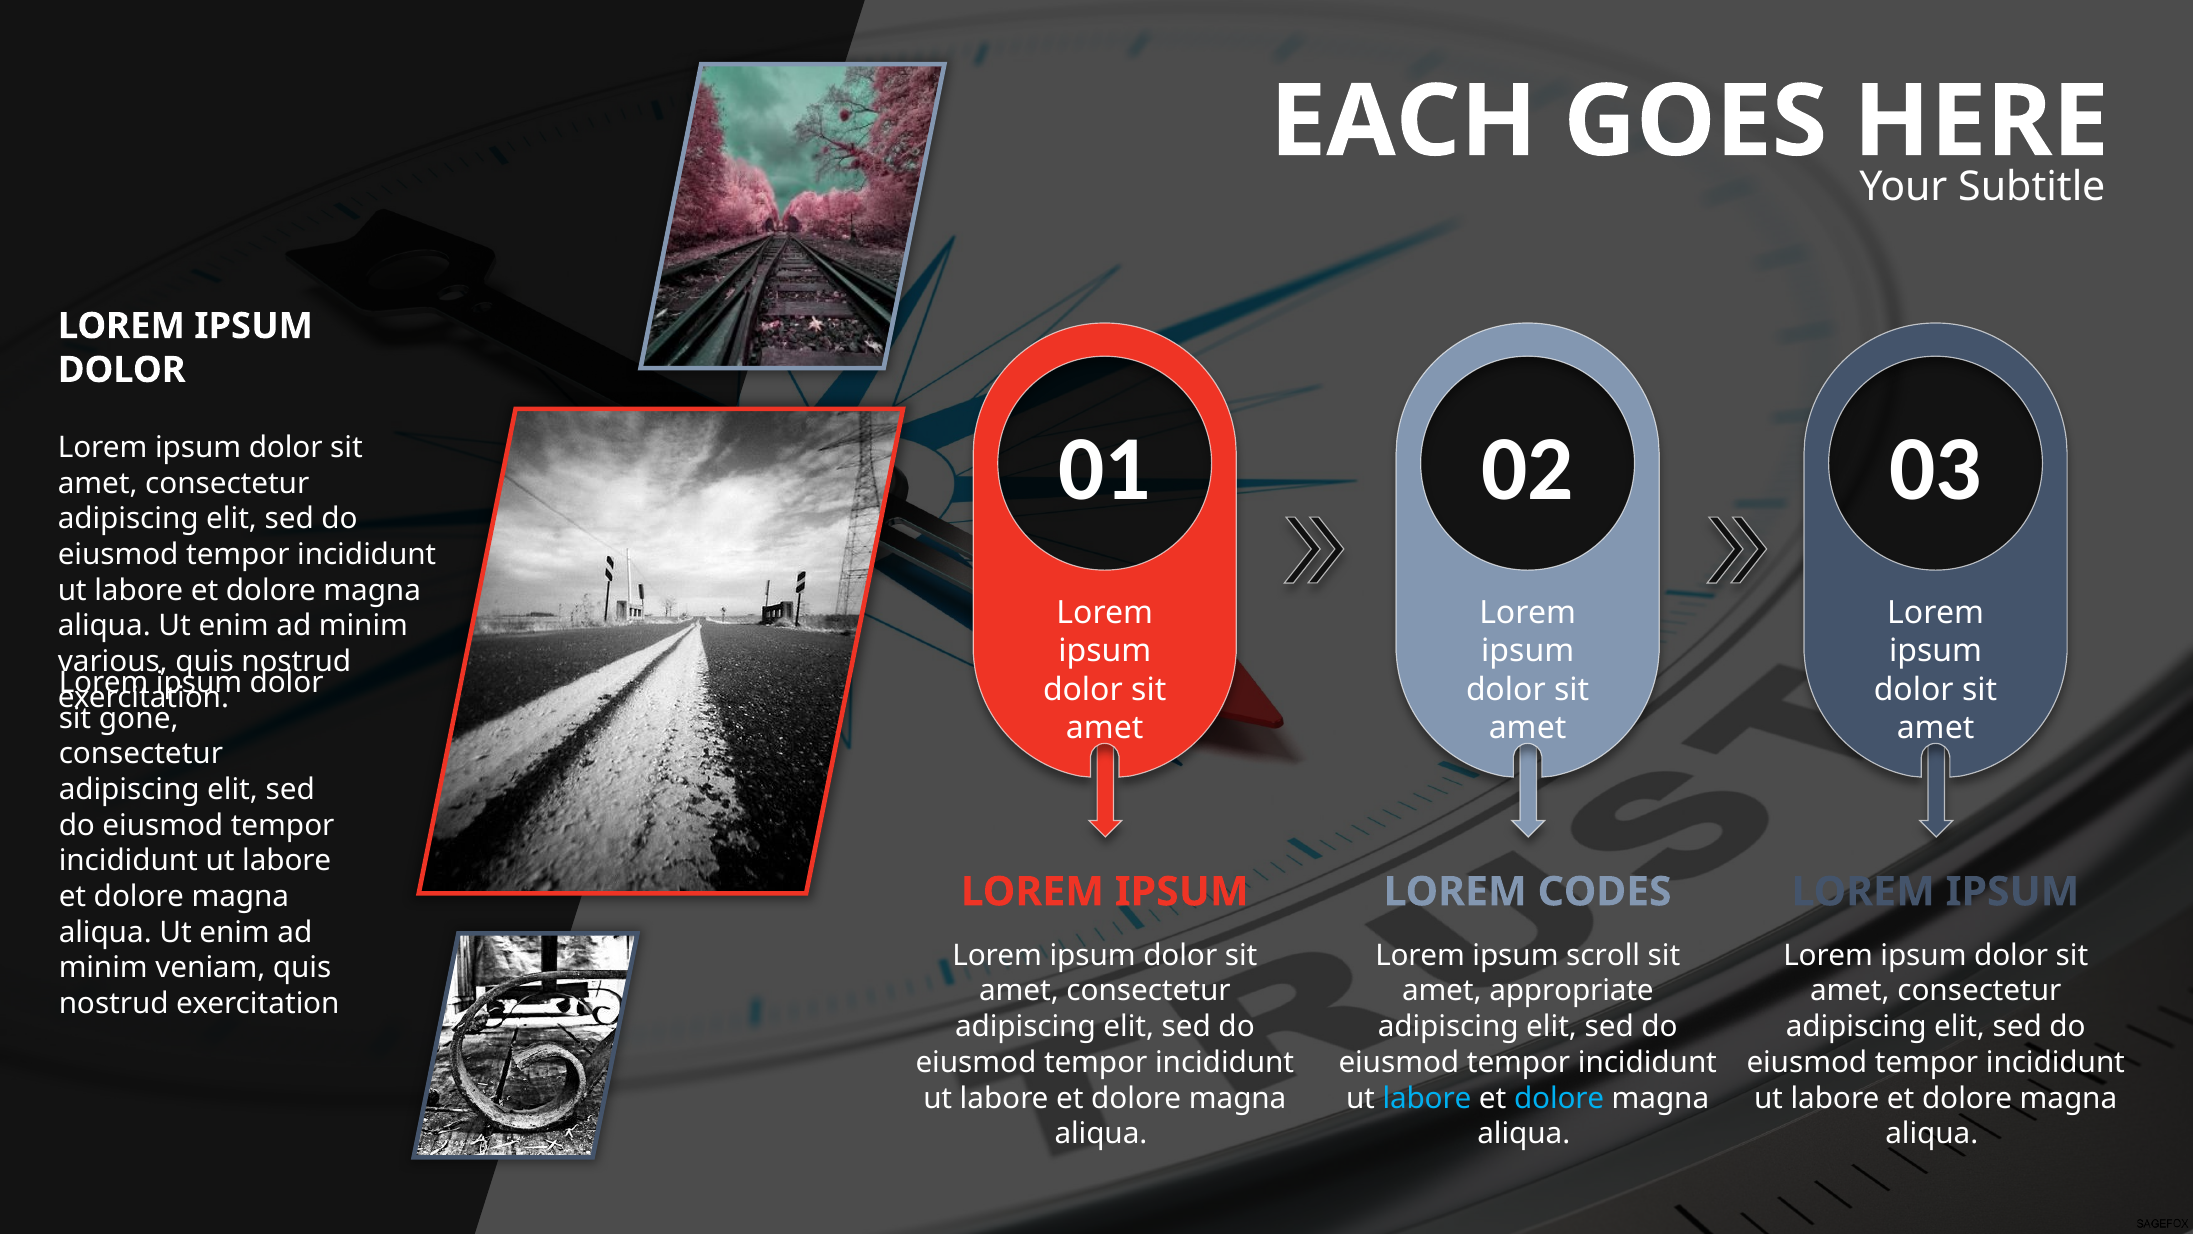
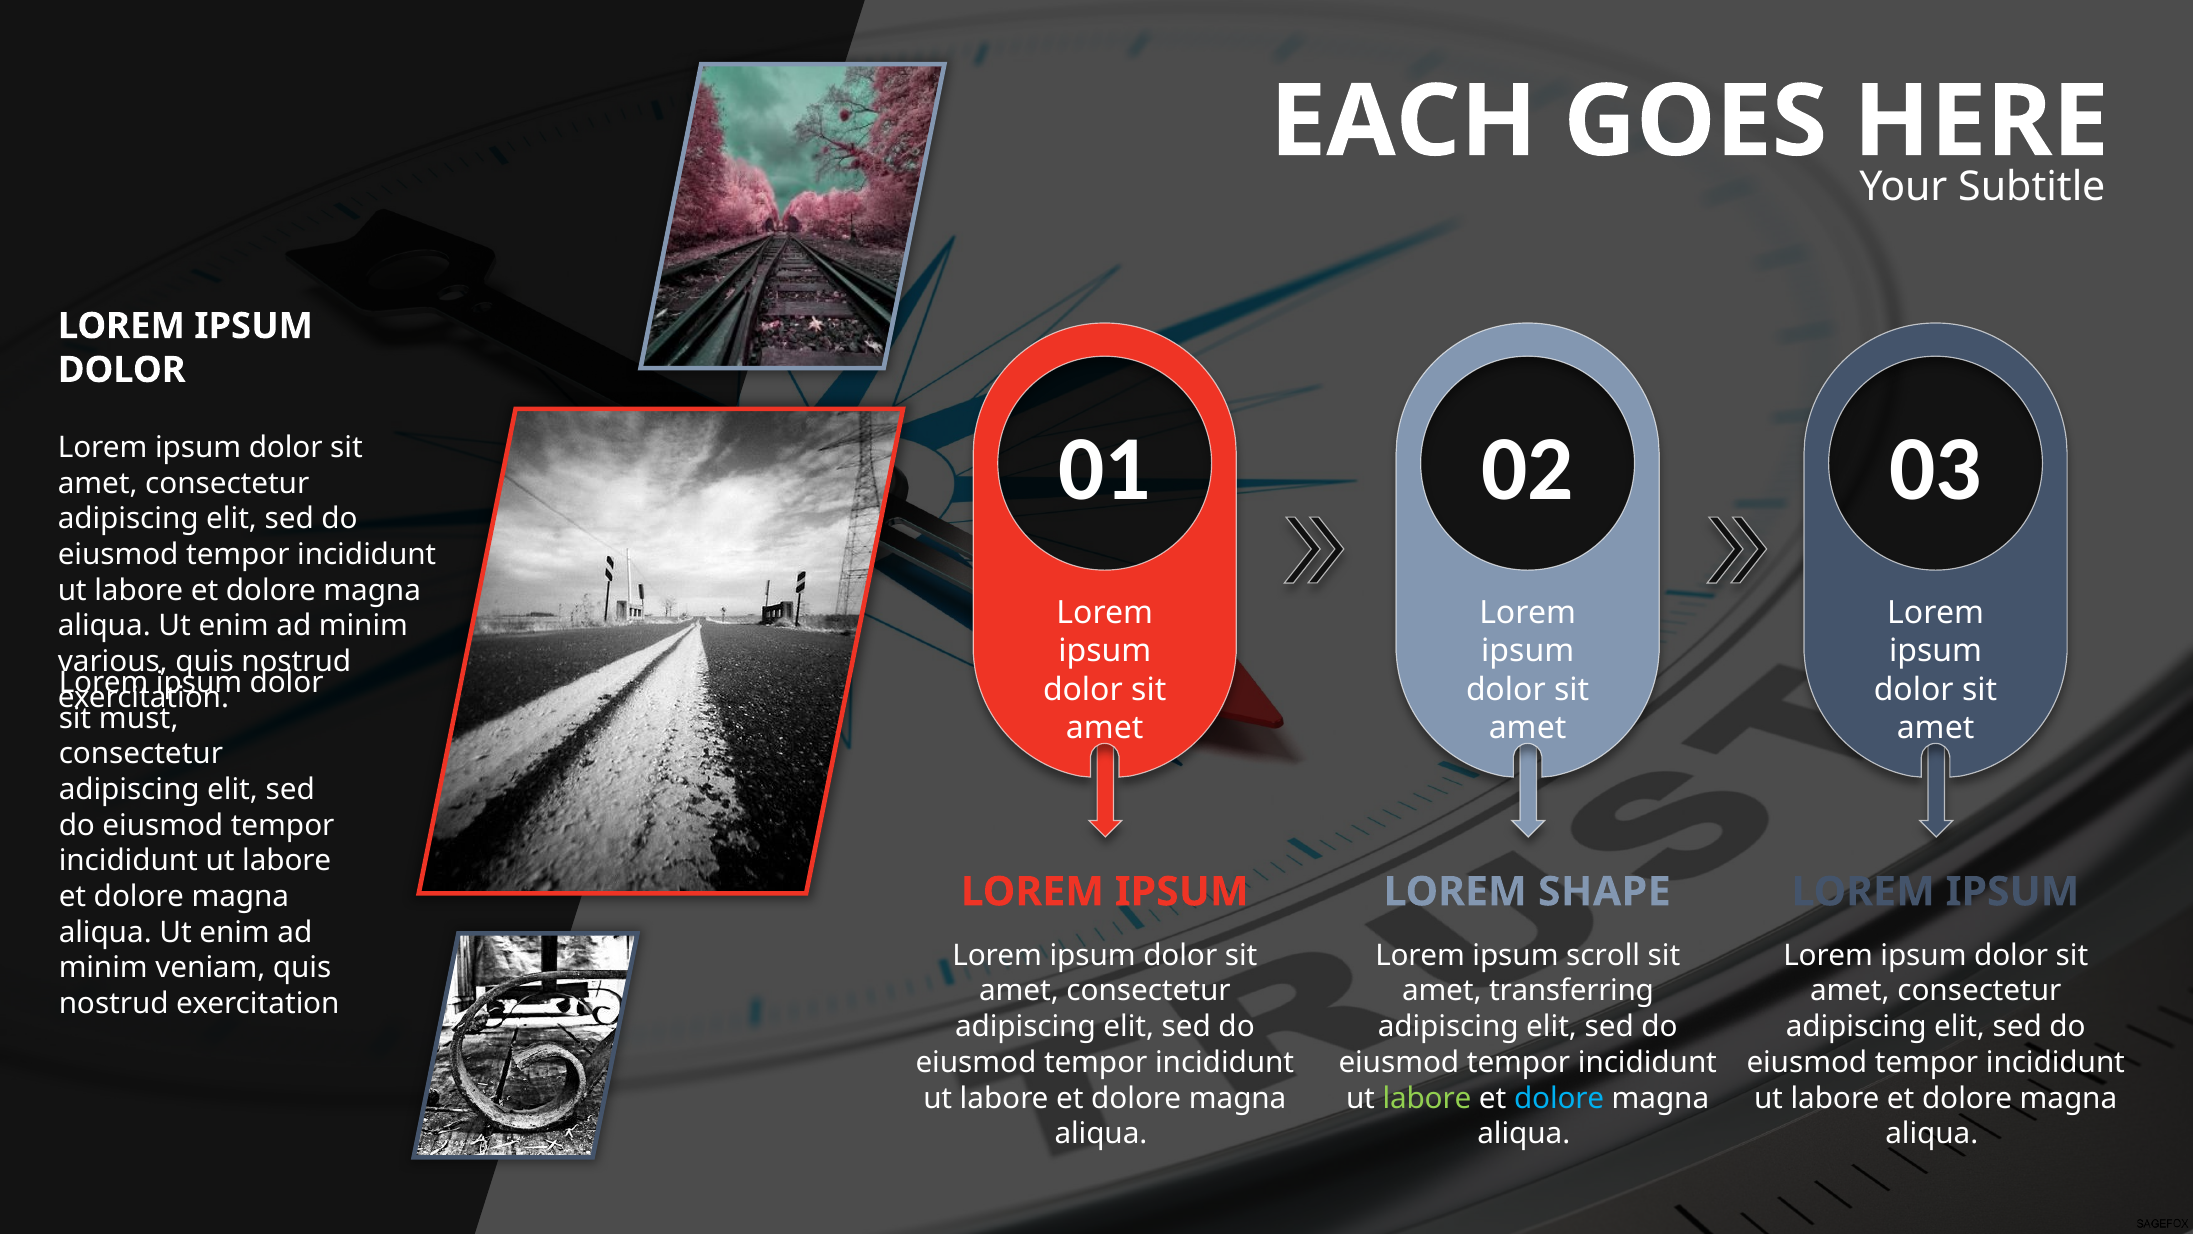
gone: gone -> must (139, 718)
CODES: CODES -> SHAPE (1604, 891)
appropriate: appropriate -> transferring (1572, 991)
labore colour: light blue -> light green (1427, 1098)
